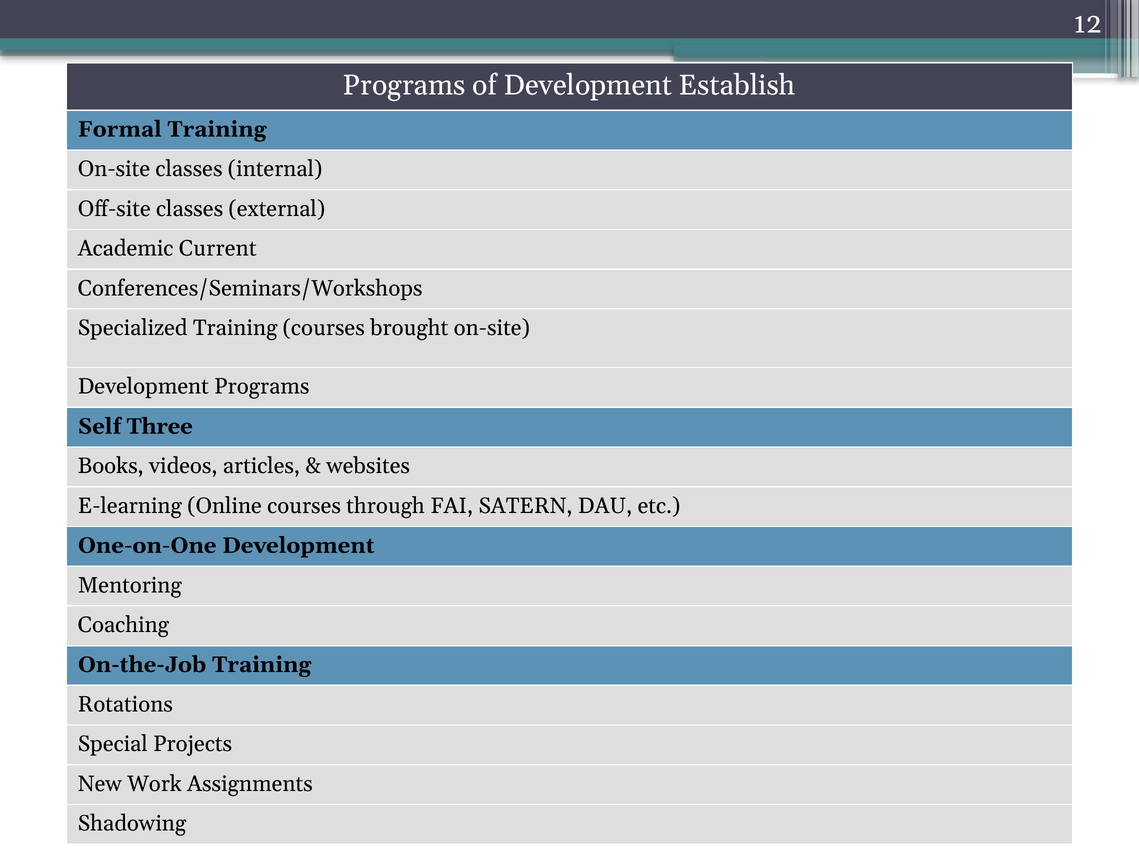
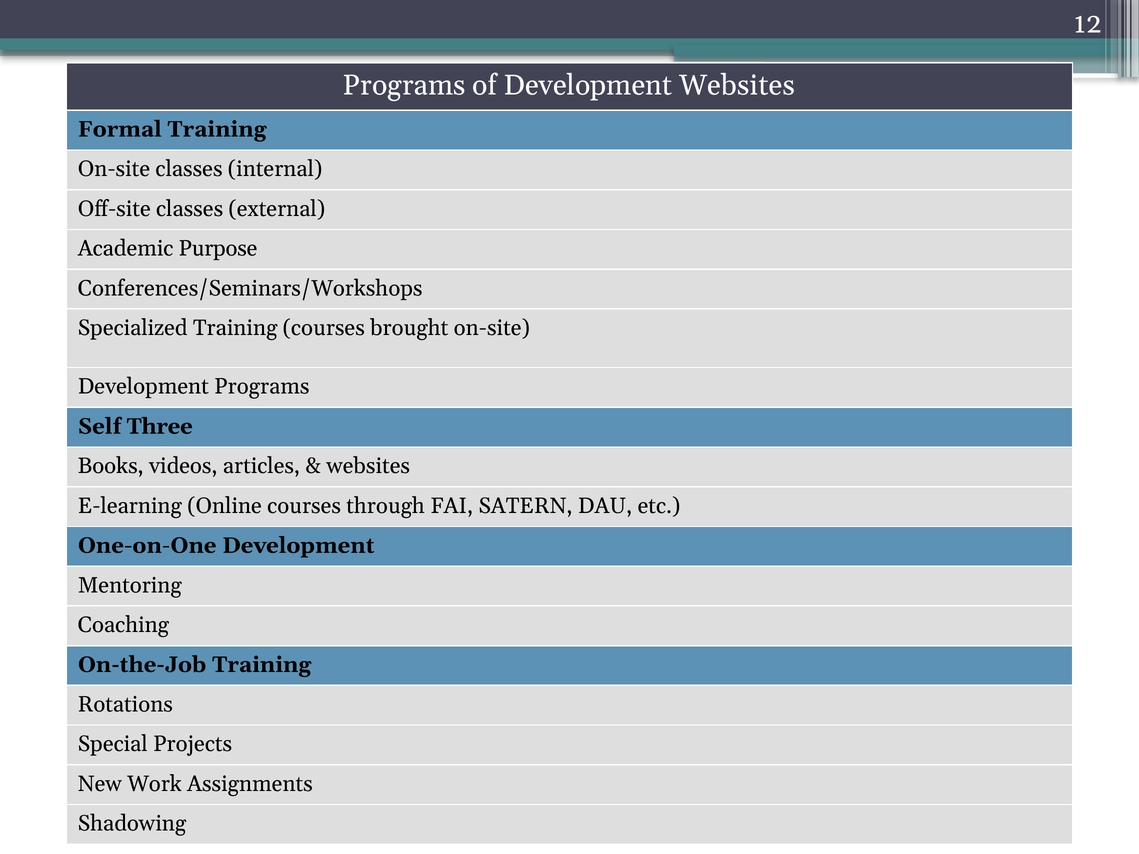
Development Establish: Establish -> Websites (737, 85)
Current: Current -> Purpose (218, 249)
